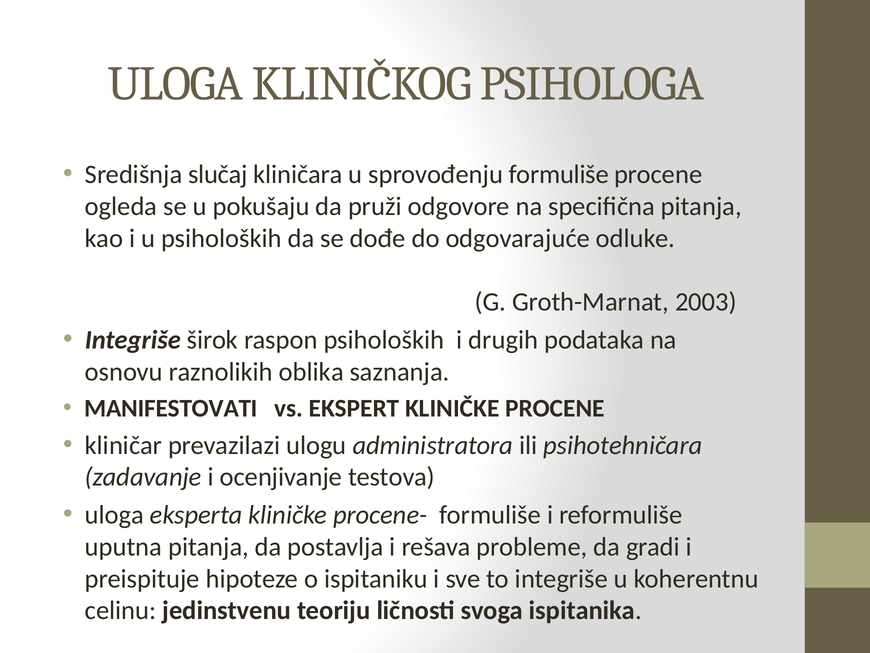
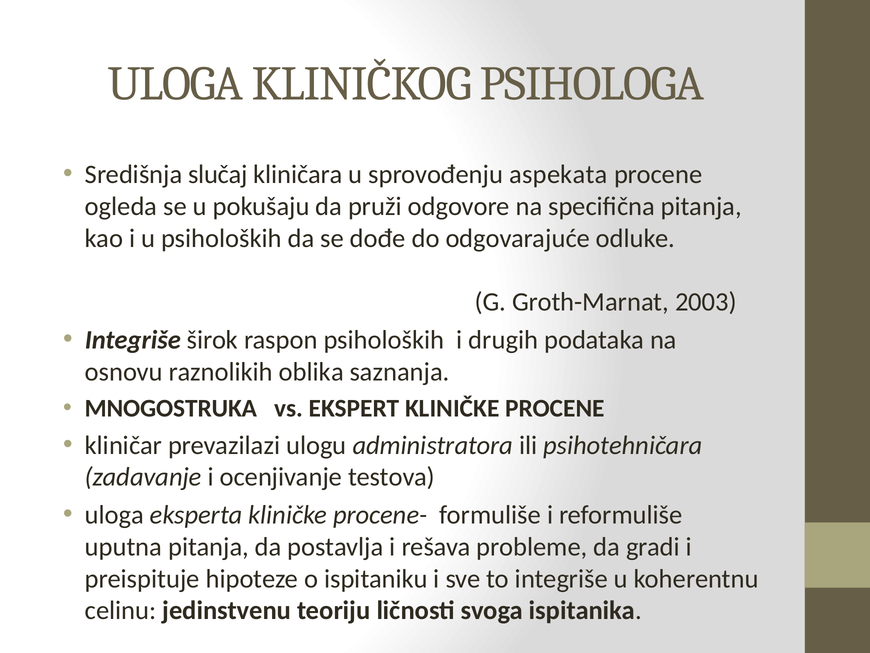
sprovođenju formuliše: formuliše -> aspekata (558, 174)
MANIFESTOVATI: MANIFESTOVATI -> MNOGOSTRUKA (171, 408)
